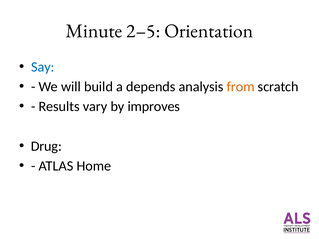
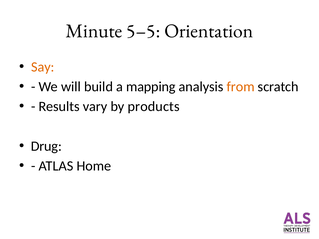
2–5: 2–5 -> 5–5 (143, 31)
Say colour: blue -> orange (43, 67)
depends: depends -> mapping (151, 87)
improves: improves -> products (154, 107)
